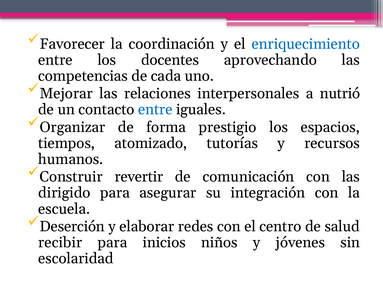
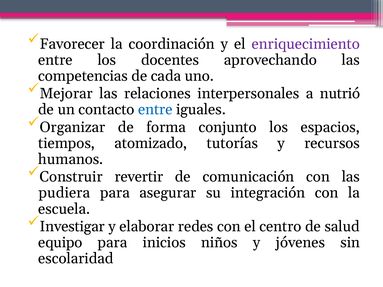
enriquecimiento colour: blue -> purple (306, 44)
prestigio: prestigio -> conjunto (228, 127)
dirigido: dirigido -> pudiera (64, 193)
Deserción: Deserción -> Investigar (72, 227)
recibir: recibir -> equipo (60, 243)
